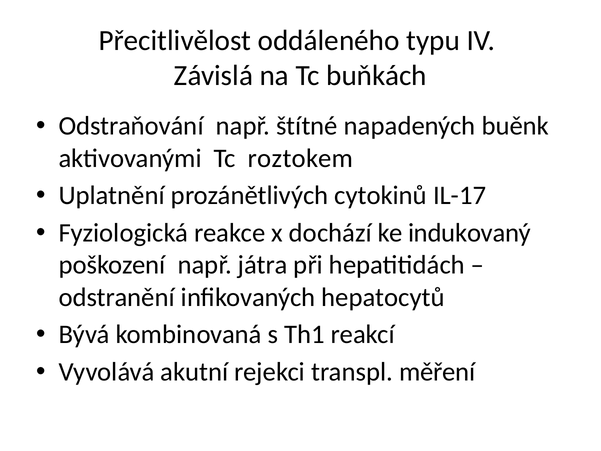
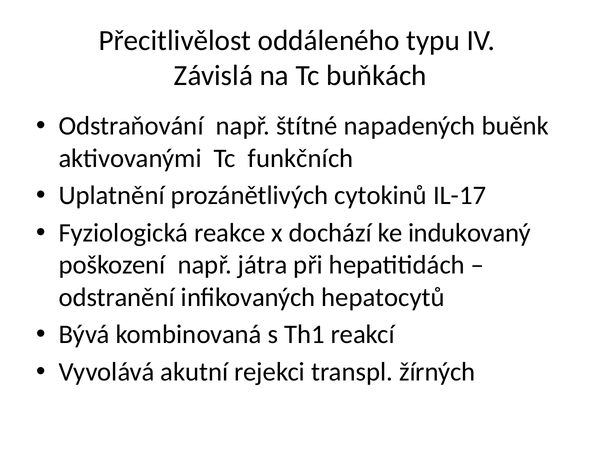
roztokem: roztokem -> funkčních (301, 158)
měření: měření -> žírných (437, 372)
